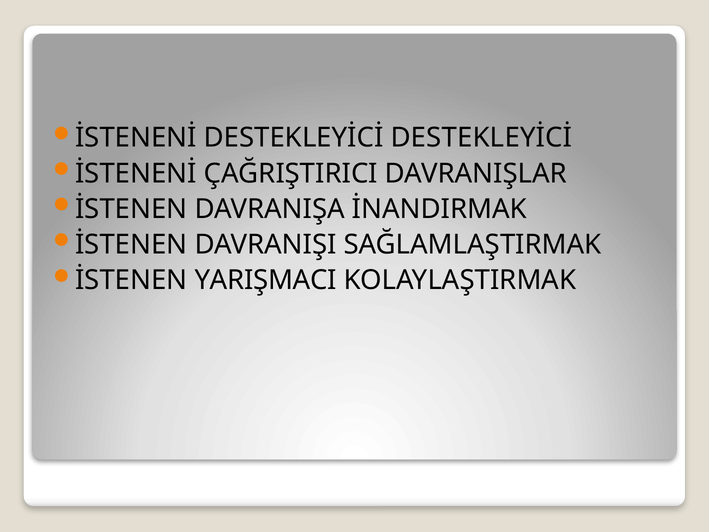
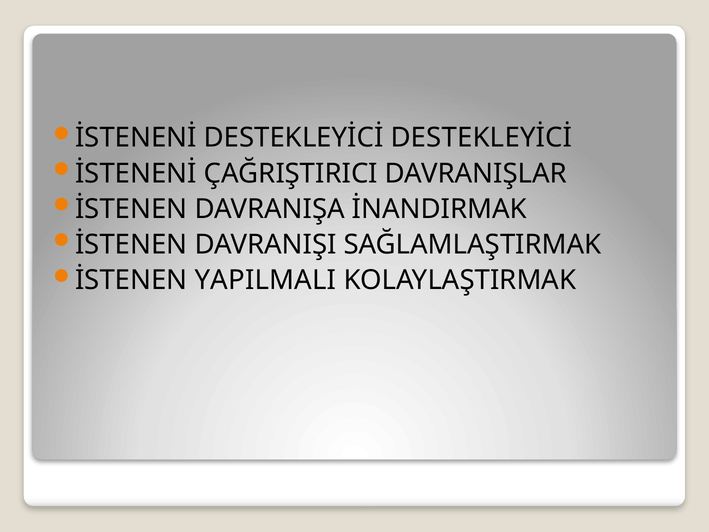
YARIŞMACI: YARIŞMACI -> YAPILMALI (265, 280)
